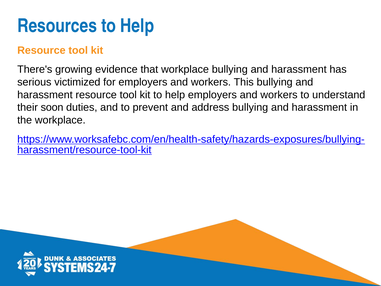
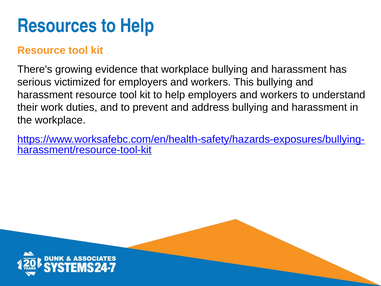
soon: soon -> work (52, 107)
